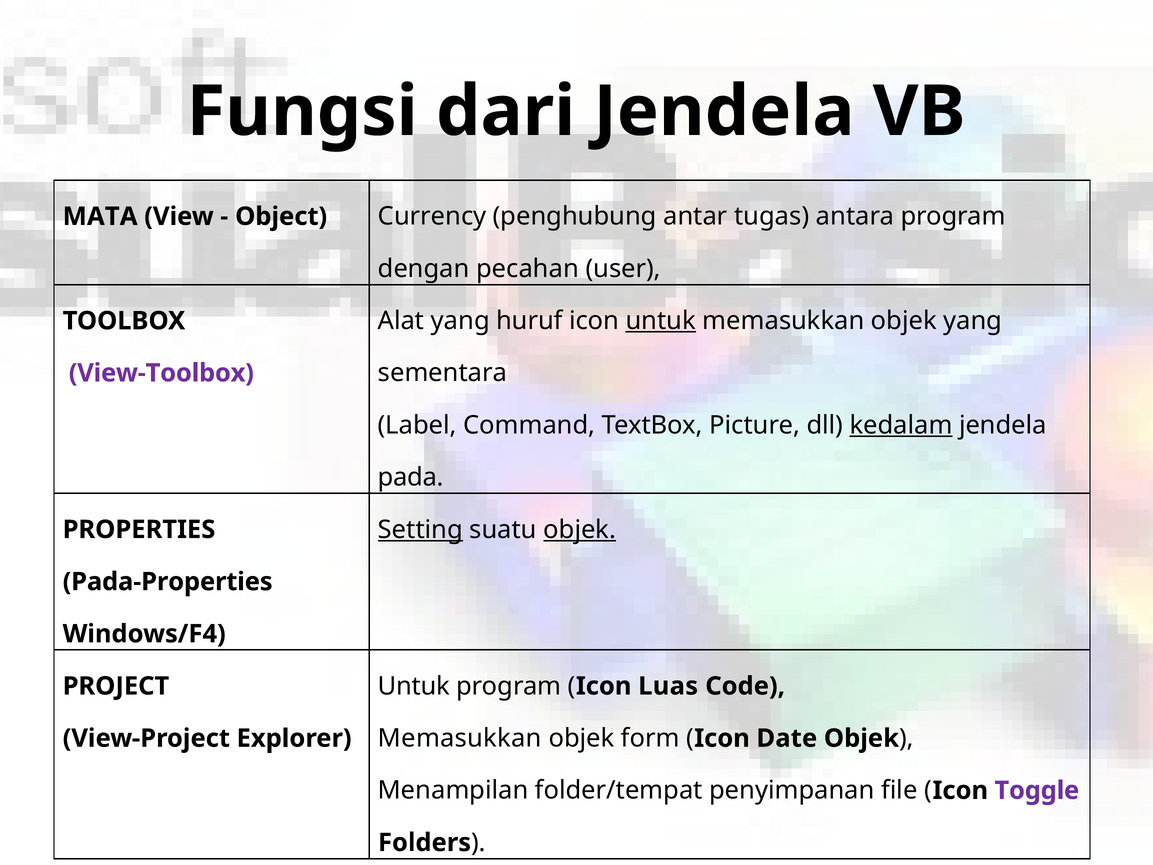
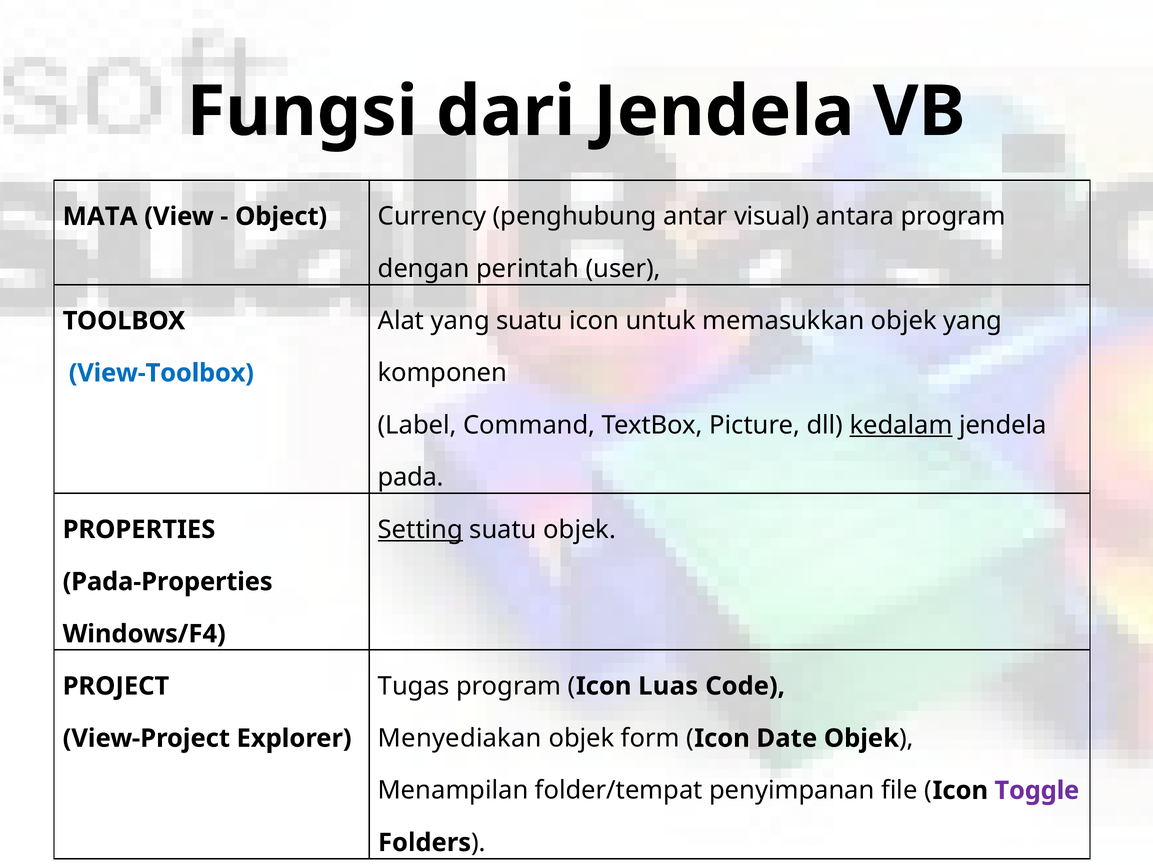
tugas: tugas -> visual (772, 216)
pecahan: pecahan -> perintah (528, 269)
yang huruf: huruf -> suatu (529, 321)
untuk underline: present -> none (661, 321)
sementara: sementara -> komponen (442, 373)
View-Toolbox colour: purple -> blue (161, 373)
objek underline: present -> none (580, 529)
Untuk: Untuk -> Tugas (414, 686)
Memasukkan: Memasukkan -> Menyediakan (460, 738)
